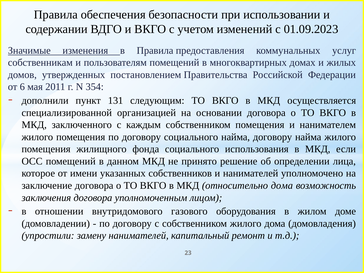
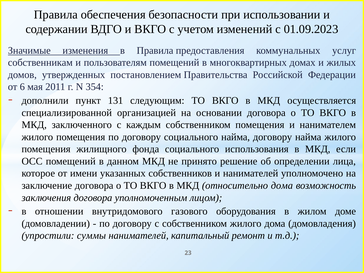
замену: замену -> суммы (91, 236)
